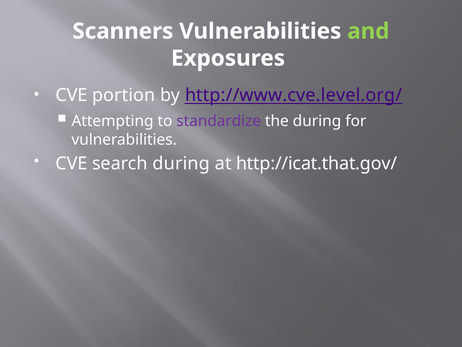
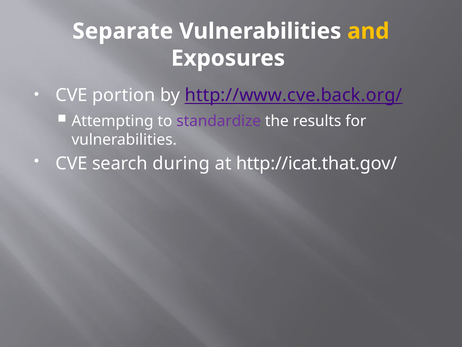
Scanners: Scanners -> Separate (123, 31)
and colour: light green -> yellow (368, 31)
http://www.cve.level.org/: http://www.cve.level.org/ -> http://www.cve.back.org/ (294, 95)
the during: during -> results (317, 121)
